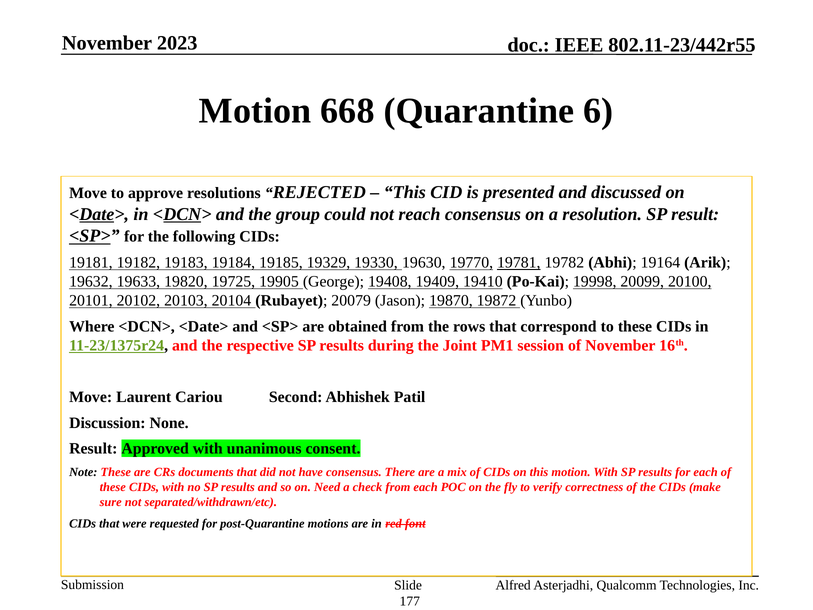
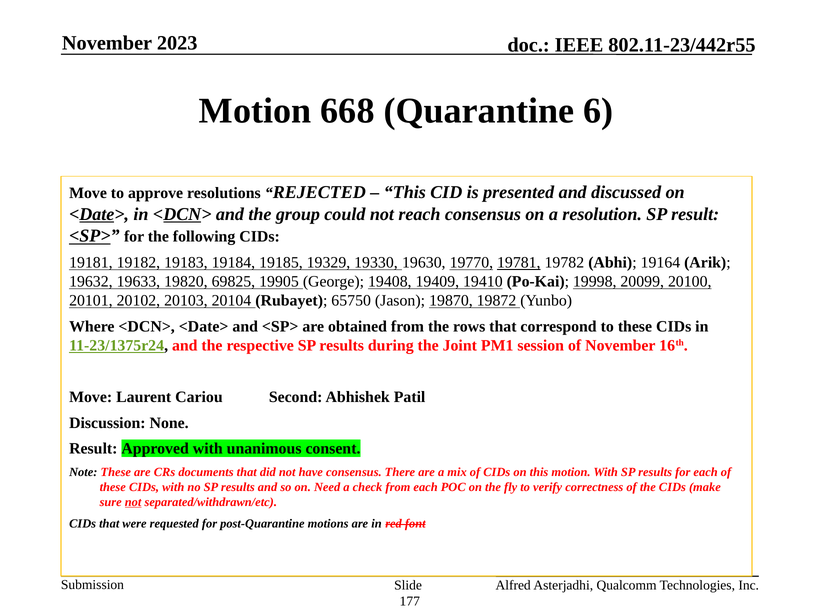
19725: 19725 -> 69825 (233, 282)
20079: 20079 -> 65750 (351, 301)
not underline: none -> present (133, 502)
